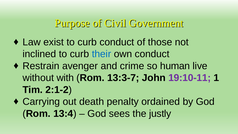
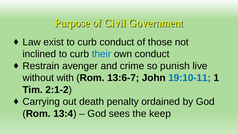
human: human -> punish (175, 66)
13:3-7: 13:3-7 -> 13:6-7 (123, 78)
19:10-11 colour: purple -> blue (190, 78)
justly: justly -> keep (160, 113)
